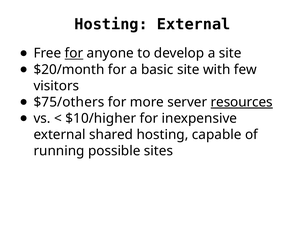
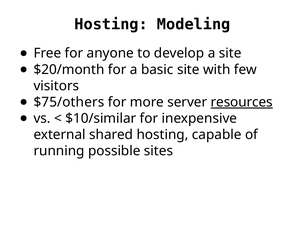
Hosting External: External -> Modeling (194, 24)
for underline: present -> none (74, 53)
$10/higher: $10/higher -> $10/similar (101, 118)
